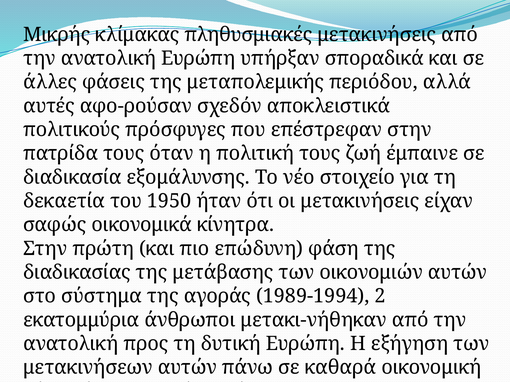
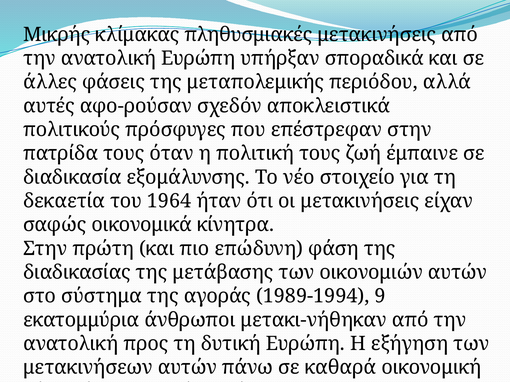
1950: 1950 -> 1964 (169, 201)
2: 2 -> 9 (380, 296)
